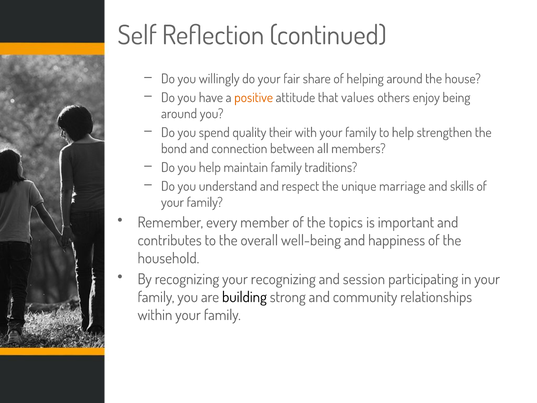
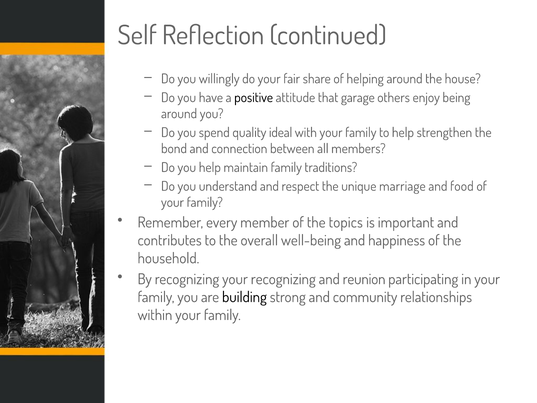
positive colour: orange -> black (254, 98)
values: values -> garage (358, 98)
their: their -> ideal (281, 133)
skills: skills -> food (462, 186)
session: session -> reunion (364, 279)
